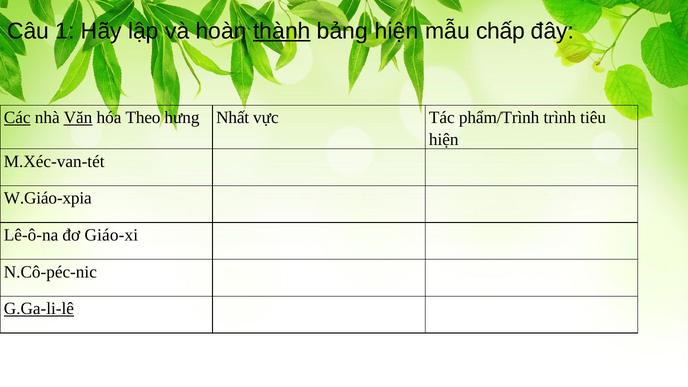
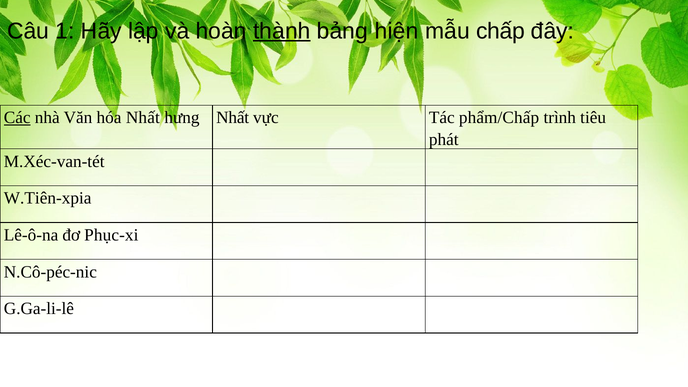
Văn underline: present -> none (78, 118)
hóa Theo: Theo -> Nhất (143, 118)
phẩm/Trình: phẩm/Trình -> phẩm/Chấp (499, 118)
hiện: hiện -> phát (444, 140)
W.Giáo-xpia: W.Giáo-xpia -> W.Tiên-xpia (48, 198)
Giáo-xi: Giáo-xi -> Phục-xi (111, 235)
G.Ga-li-lê underline: present -> none (39, 309)
